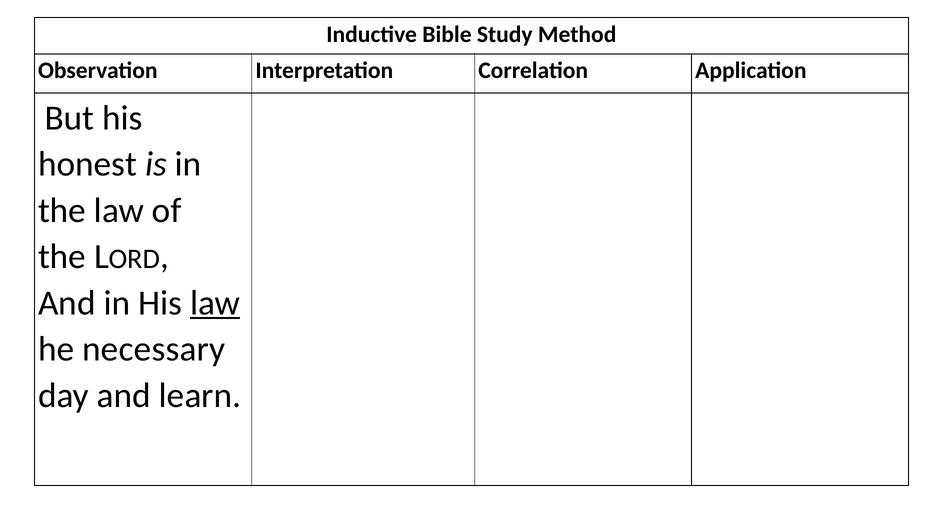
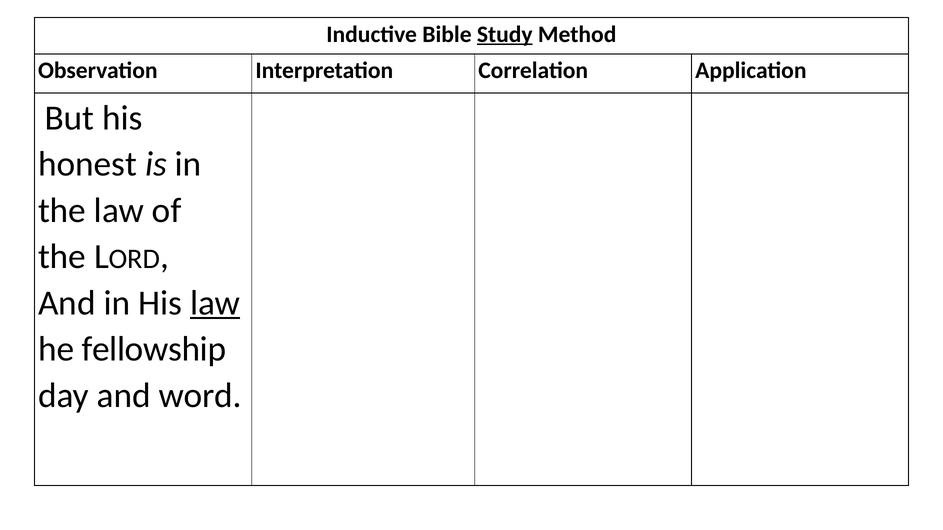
Study underline: none -> present (505, 34)
necessary: necessary -> fellowship (154, 349)
learn: learn -> word (200, 396)
